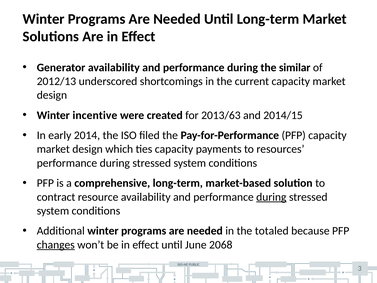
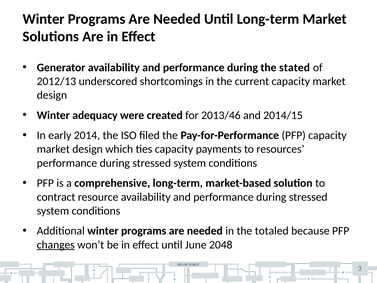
similar: similar -> stated (295, 67)
incentive: incentive -> adequacy (95, 115)
2013/63: 2013/63 -> 2013/46 (221, 115)
during underline: present -> none (271, 197)
2068: 2068 -> 2048 (221, 245)
